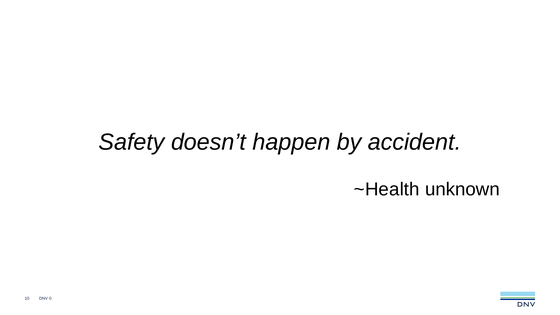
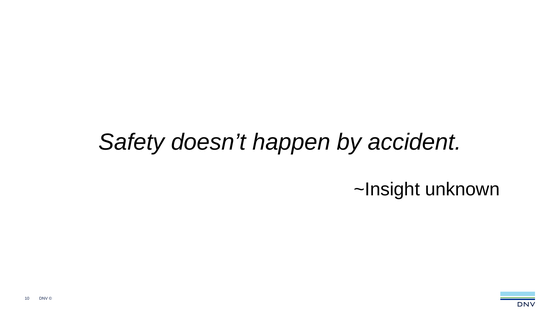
~Health: ~Health -> ~Insight (387, 189)
